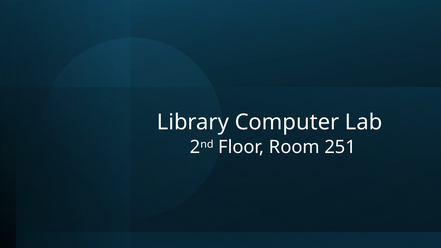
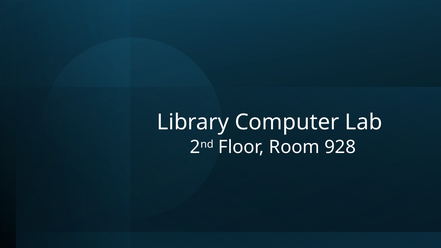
251: 251 -> 928 (340, 147)
